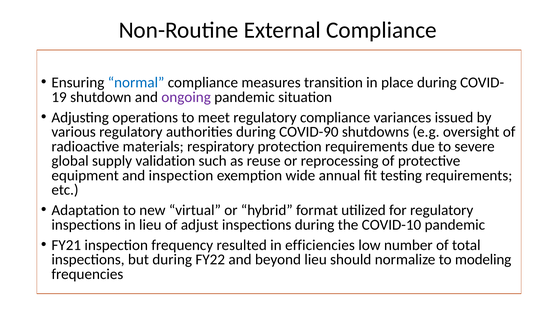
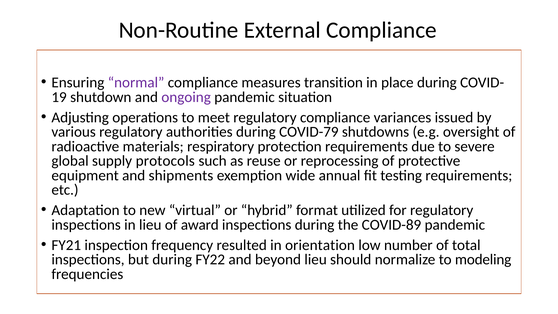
normal colour: blue -> purple (136, 83)
COVID-90: COVID-90 -> COVID-79 (309, 132)
validation: validation -> protocols (165, 161)
and inspection: inspection -> shipments (181, 175)
adjust: adjust -> award (200, 225)
COVID-10: COVID-10 -> COVID-89 (391, 225)
efficiencies: efficiencies -> orientation (320, 245)
